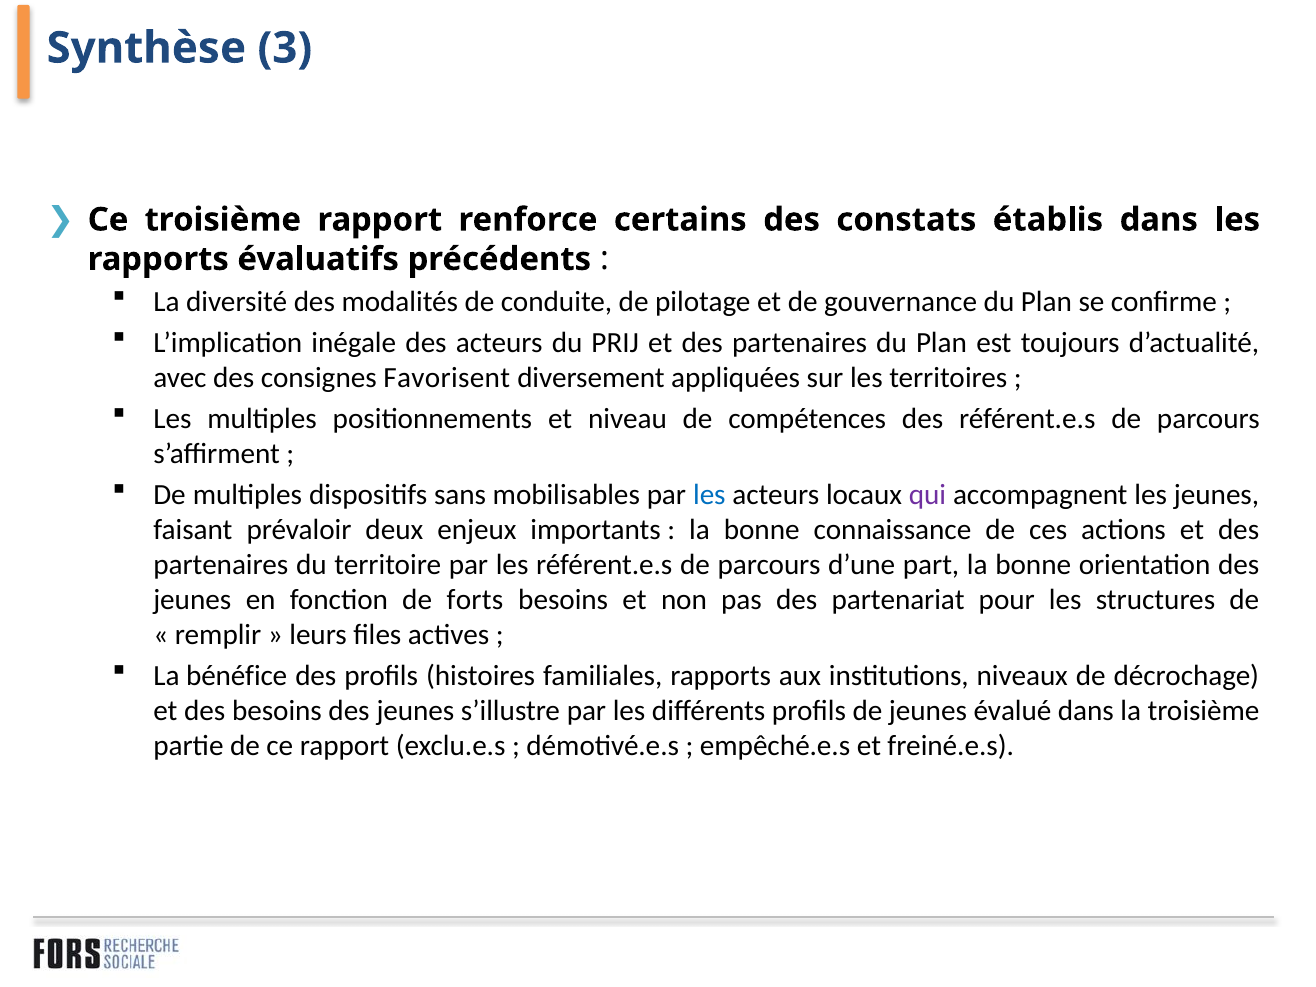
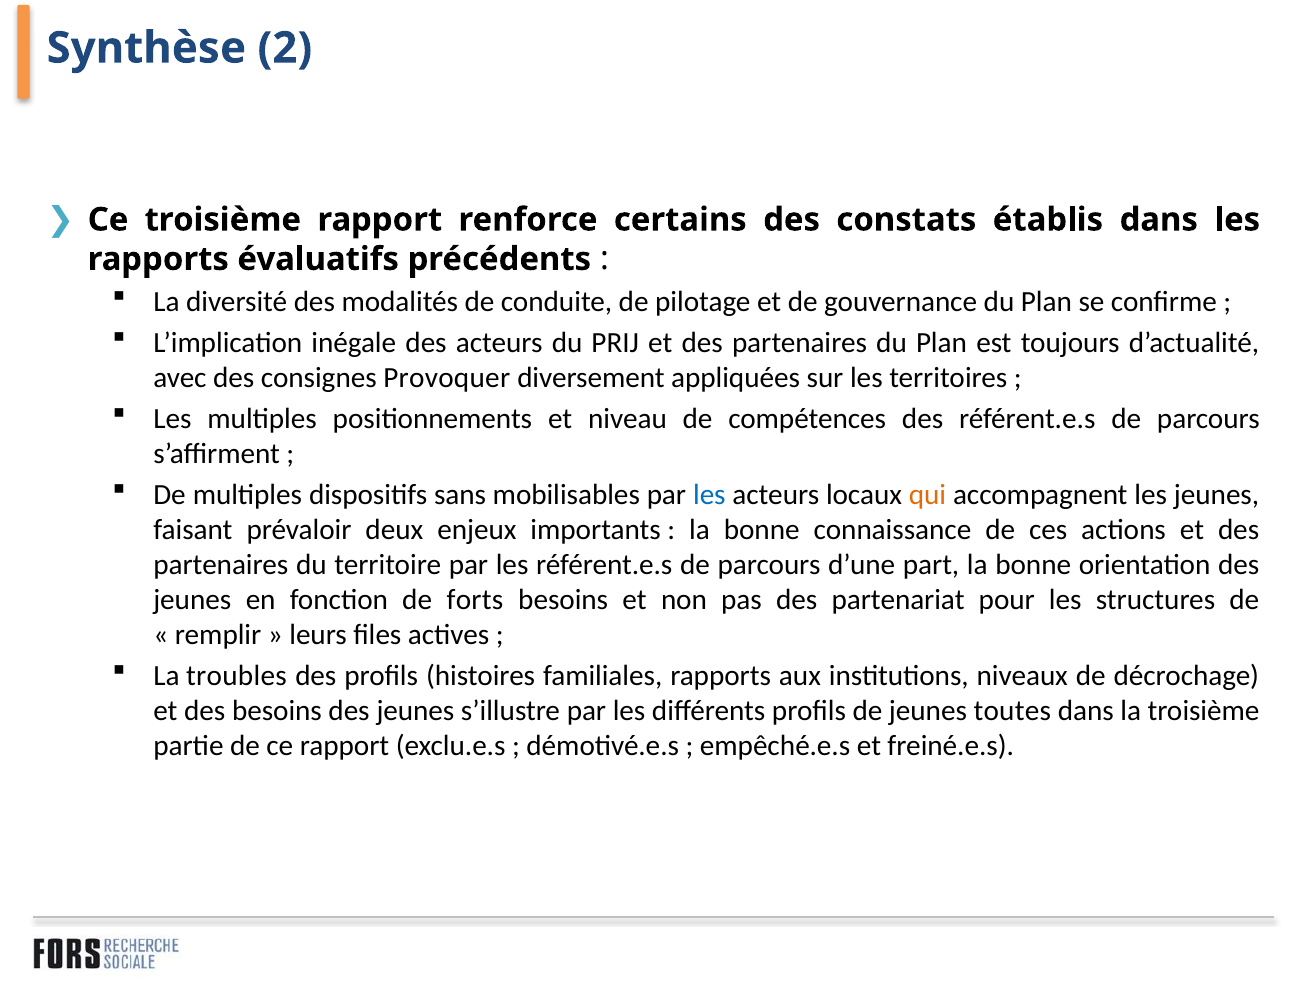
3: 3 -> 2 (285, 48)
Favorisent: Favorisent -> Provoquer (447, 378)
qui colour: purple -> orange (928, 495)
bénéfice: bénéfice -> troubles (236, 676)
évalué: évalué -> toutes (1012, 711)
